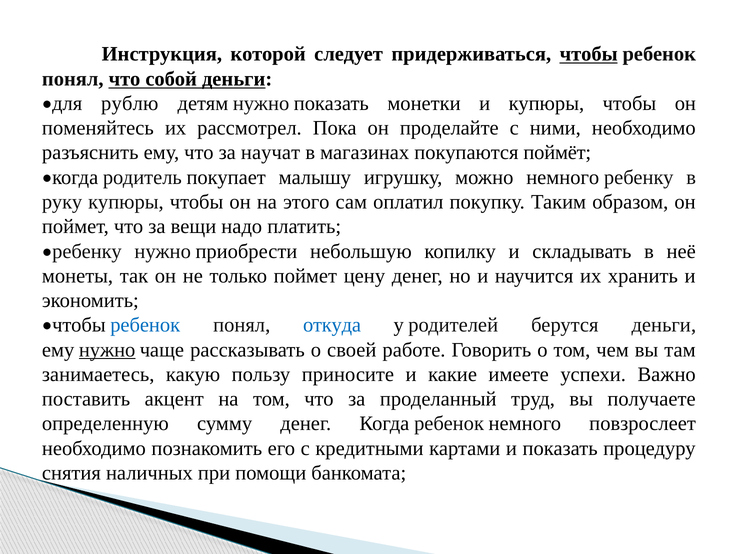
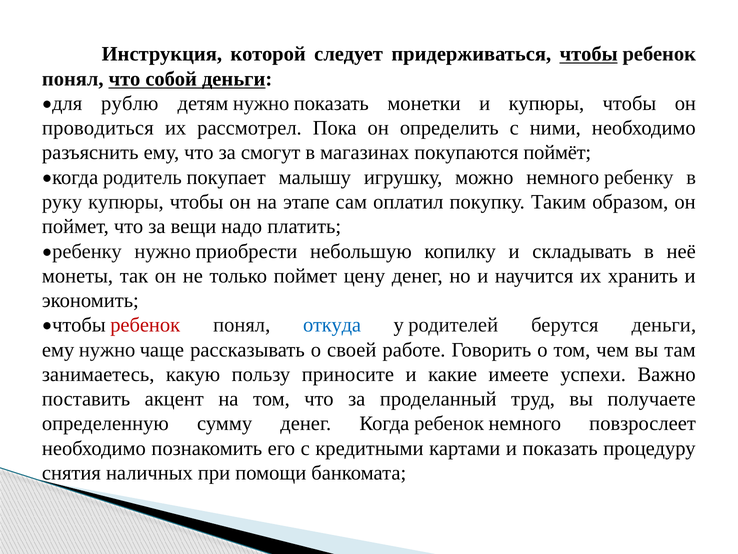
поменяйтесь: поменяйтесь -> проводиться (98, 128)
проделайте: проделайте -> определить (449, 128)
научат: научат -> смогут (271, 153)
этого: этого -> этапе (306, 202)
ребенок colour: blue -> red (145, 325)
нужно underline: present -> none (107, 349)
